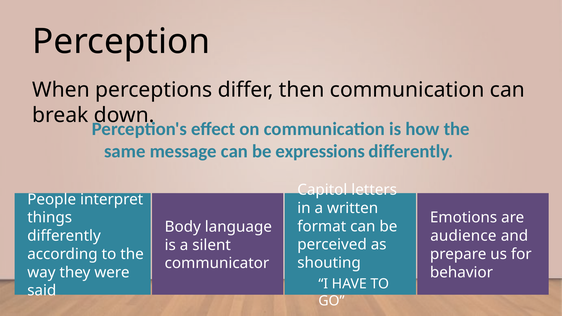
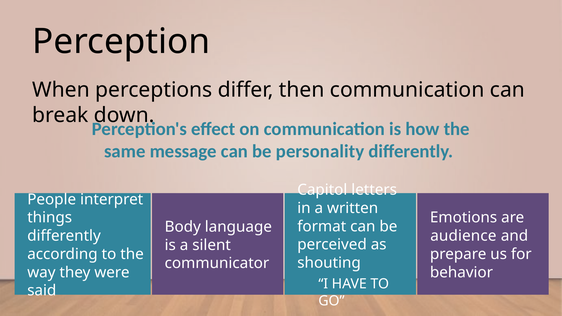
expressions: expressions -> personality (320, 151)
